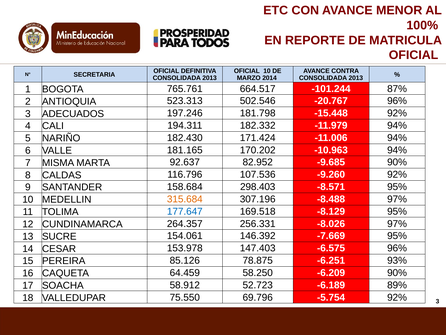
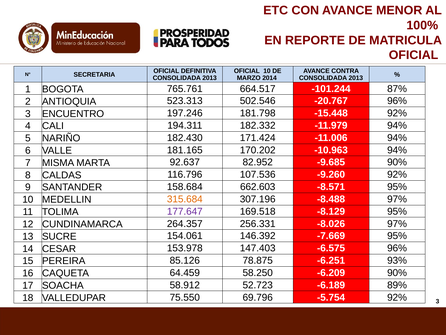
ADECUADOS: ADECUADOS -> ENCUENTRO (73, 114)
298.403: 298.403 -> 662.603 (258, 187)
177.647 colour: blue -> purple (185, 211)
